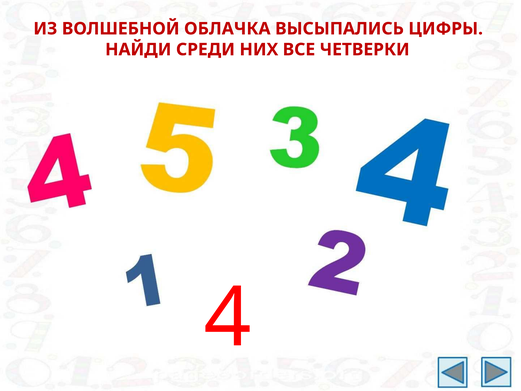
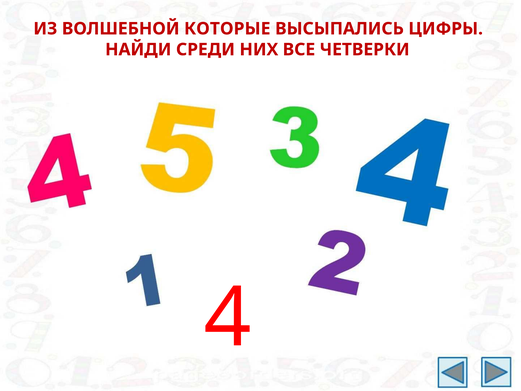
ОБЛАЧКА: ОБЛАЧКА -> КОТОРЫЕ (227, 29)
